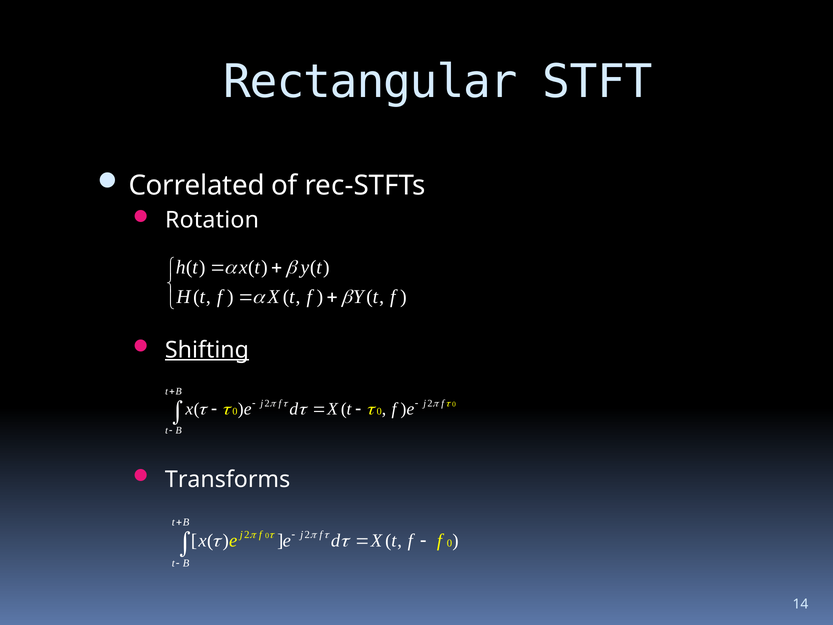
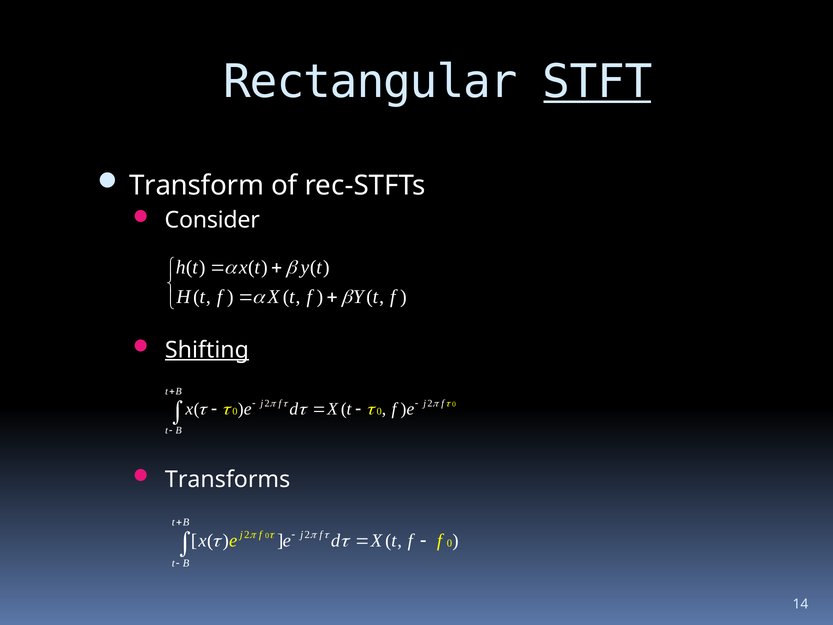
STFT underline: none -> present (598, 82)
Correlated: Correlated -> Transform (197, 185)
Rotation: Rotation -> Consider (212, 220)
